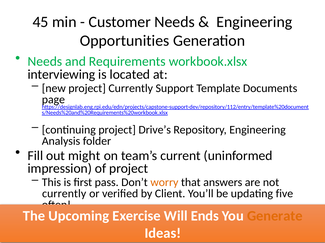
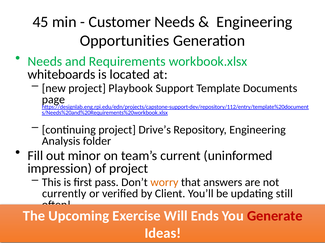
interviewing: interviewing -> whiteboards (61, 75)
project Currently: Currently -> Playbook (131, 88)
might: might -> minor (84, 156)
five: five -> still (284, 194)
Generate colour: orange -> red (275, 216)
